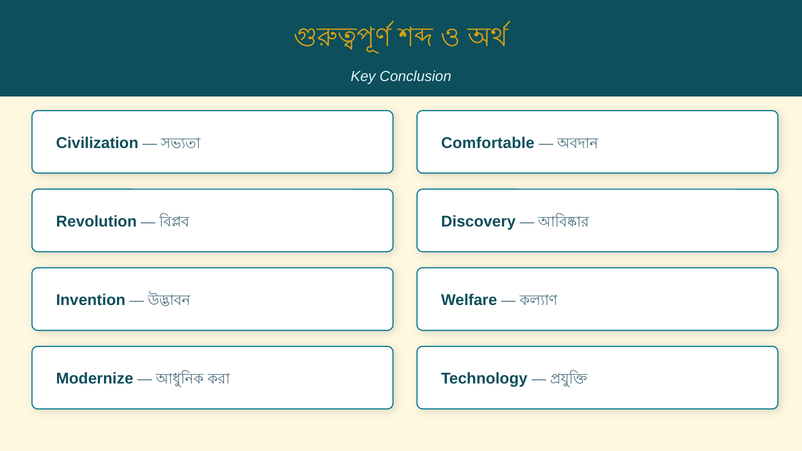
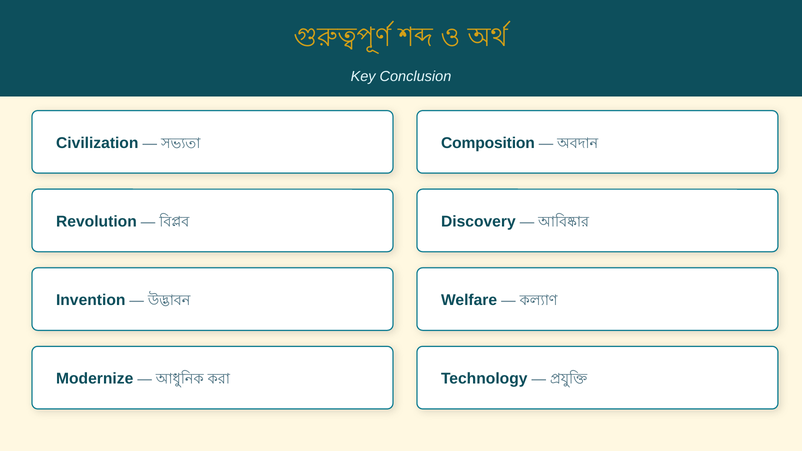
Comfortable: Comfortable -> Composition (488, 143)
